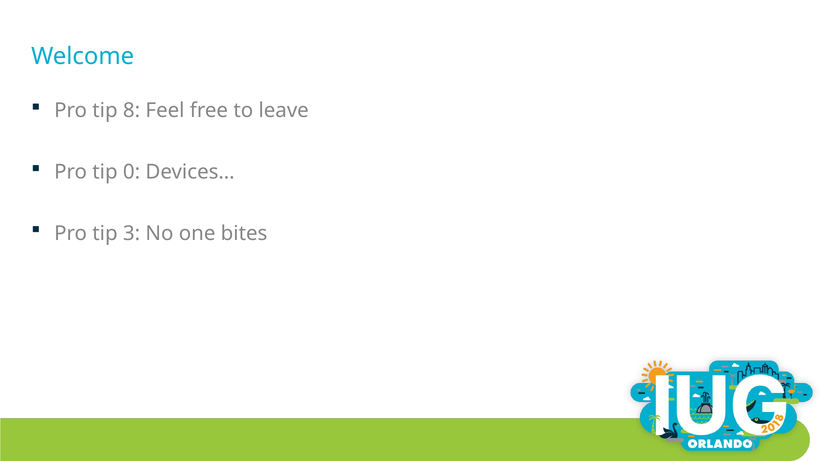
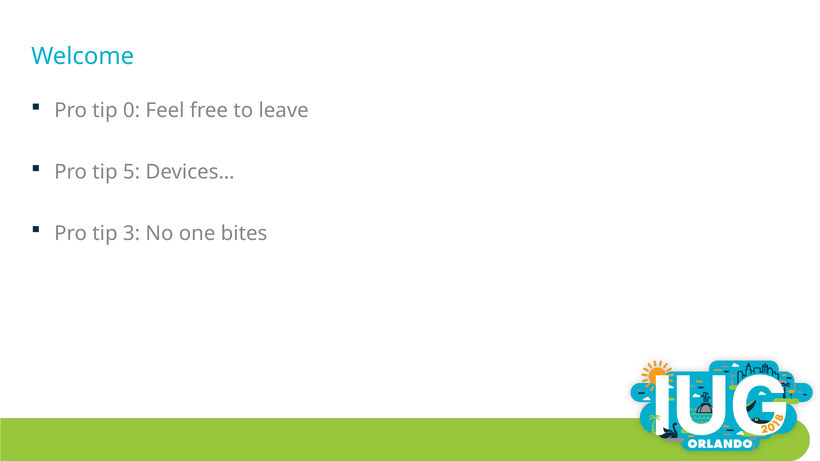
8: 8 -> 0 (132, 111)
0: 0 -> 5 (132, 172)
